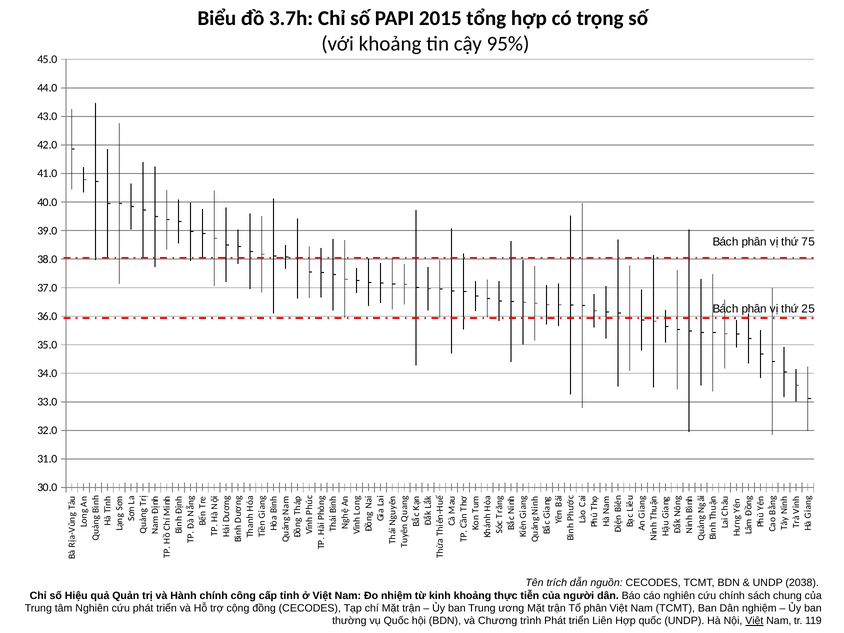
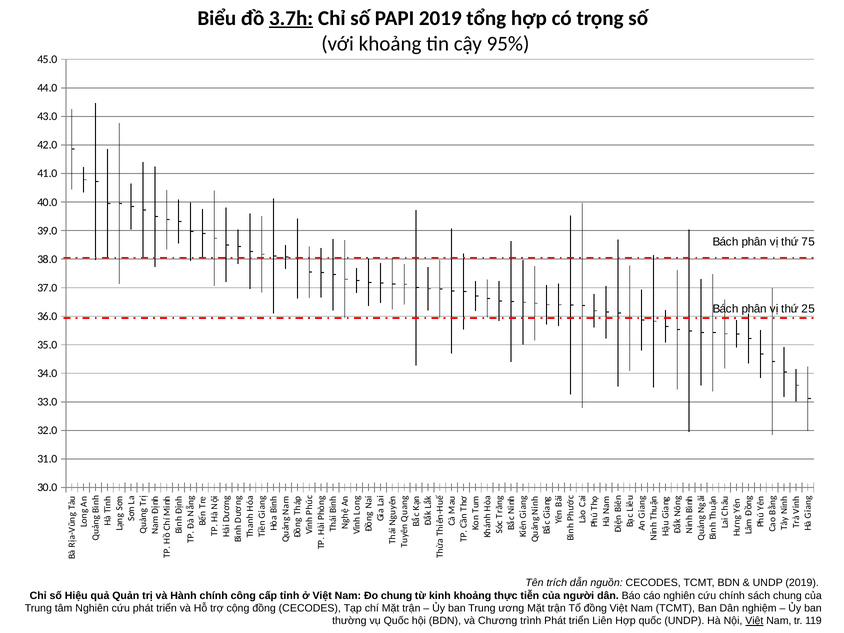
3.7h underline: none -> present (291, 18)
PAPI 2015: 2015 -> 2019 (440, 18)
UNDP 2038: 2038 -> 2019 (802, 583)
Đo nhiệm: nhiệm -> chung (397, 596)
Tổ phân: phân -> đồng (595, 608)
